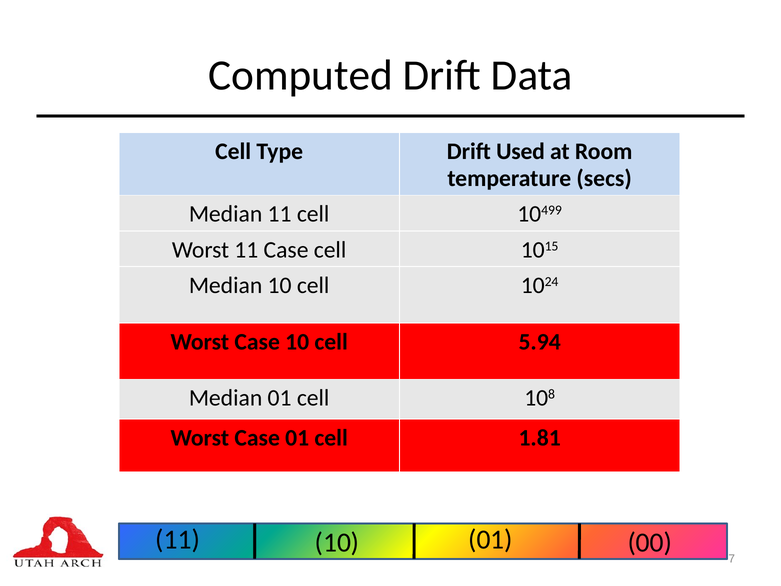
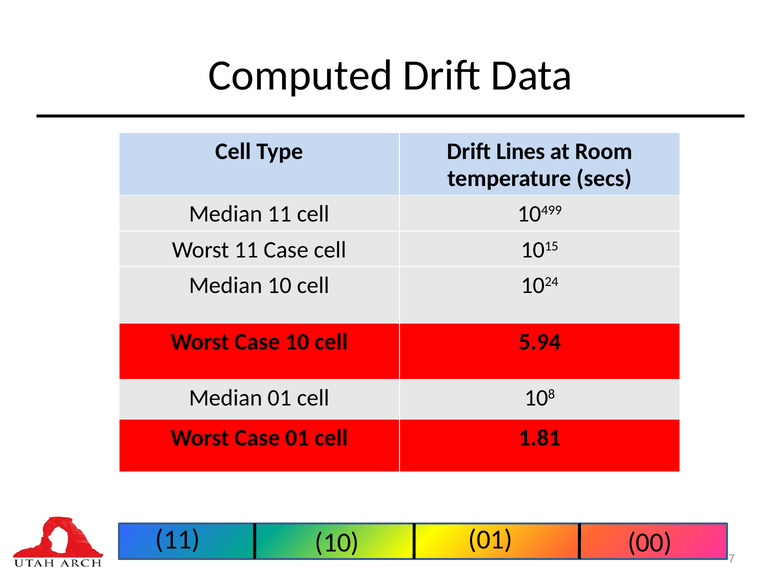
Used: Used -> Lines (521, 151)
